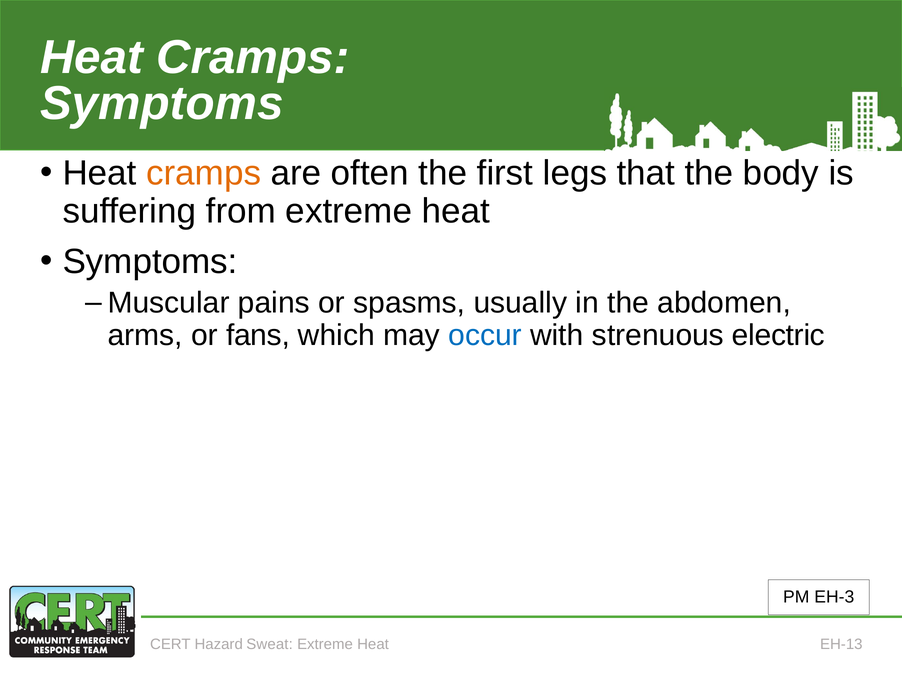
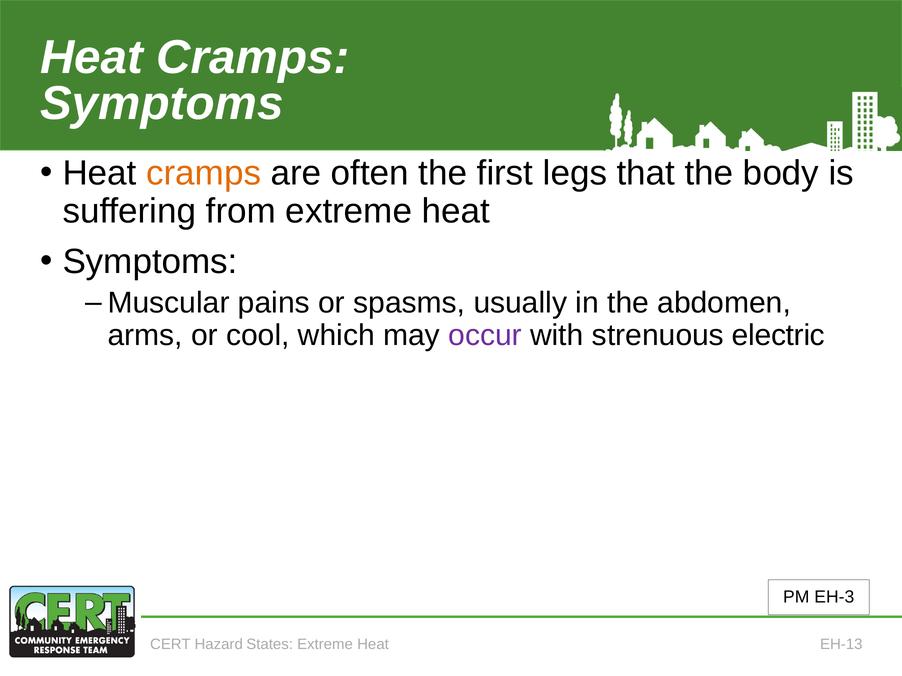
fans: fans -> cool (258, 336)
occur colour: blue -> purple (485, 336)
Sweat: Sweat -> States (270, 645)
